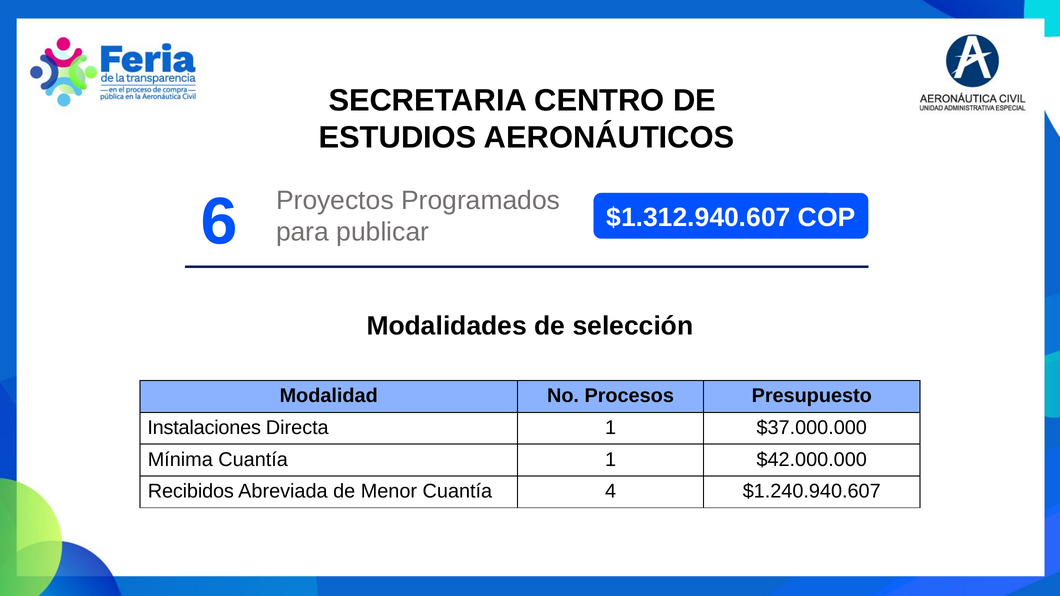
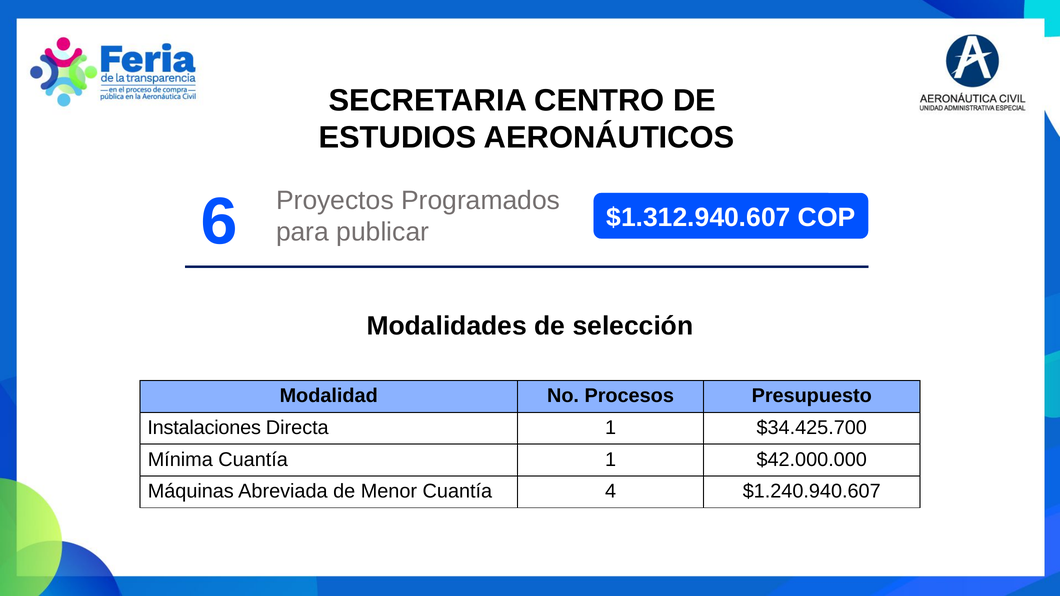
$37.000.000: $37.000.000 -> $34.425.700 (812, 428)
Recibidos: Recibidos -> Máquinas (191, 492)
